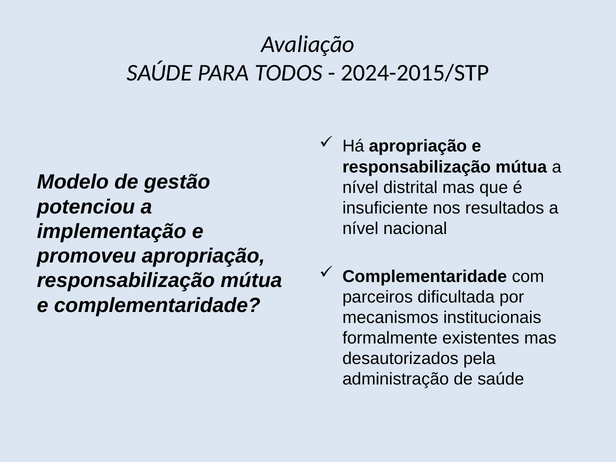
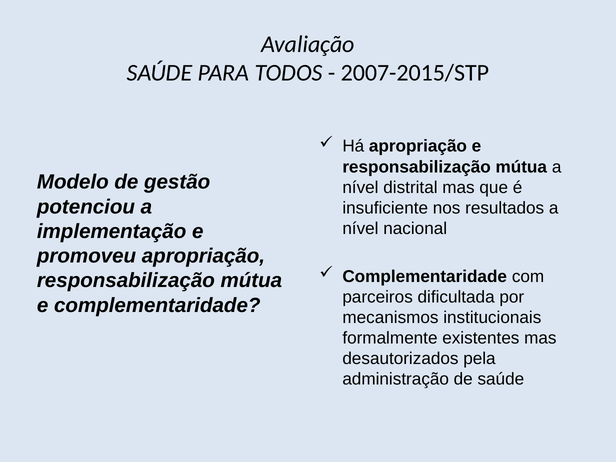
2024-2015/STP: 2024-2015/STP -> 2007-2015/STP (415, 73)
